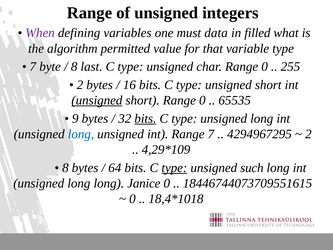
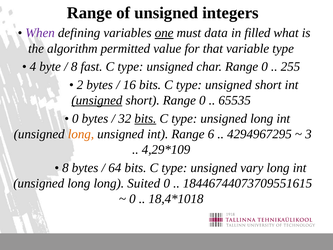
one underline: none -> present (164, 33)
7: 7 -> 4 (33, 67)
last: last -> fast (92, 67)
9: 9 -> 0 (75, 118)
long colour: blue -> orange (81, 134)
Range 7: 7 -> 6 (211, 134)
2: 2 -> 3 (308, 134)
type underline: present -> none (174, 168)
such: such -> vary (252, 168)
Janice: Janice -> Suited (144, 183)
